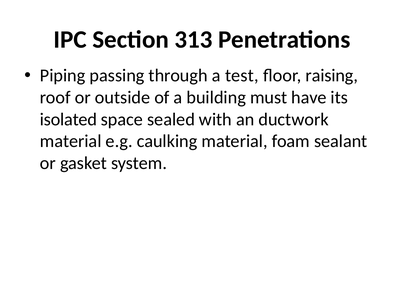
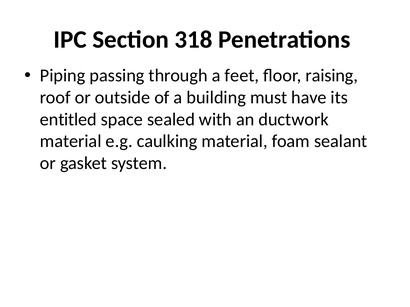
313: 313 -> 318 (194, 40)
test: test -> feet (242, 76)
isolated: isolated -> entitled (68, 120)
